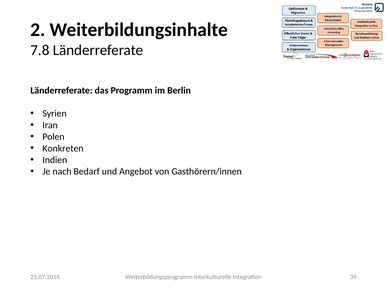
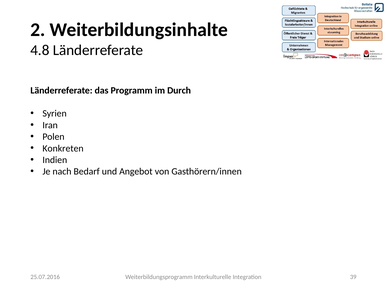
7.8: 7.8 -> 4.8 (40, 50)
Berlin: Berlin -> Durch (179, 90)
